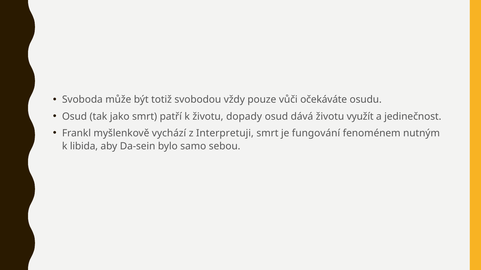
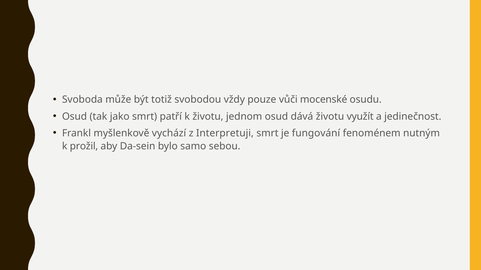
očekáváte: očekáváte -> mocenské (324, 100)
dopady: dopady -> jednom (244, 117)
libida: libida -> prožil (84, 147)
